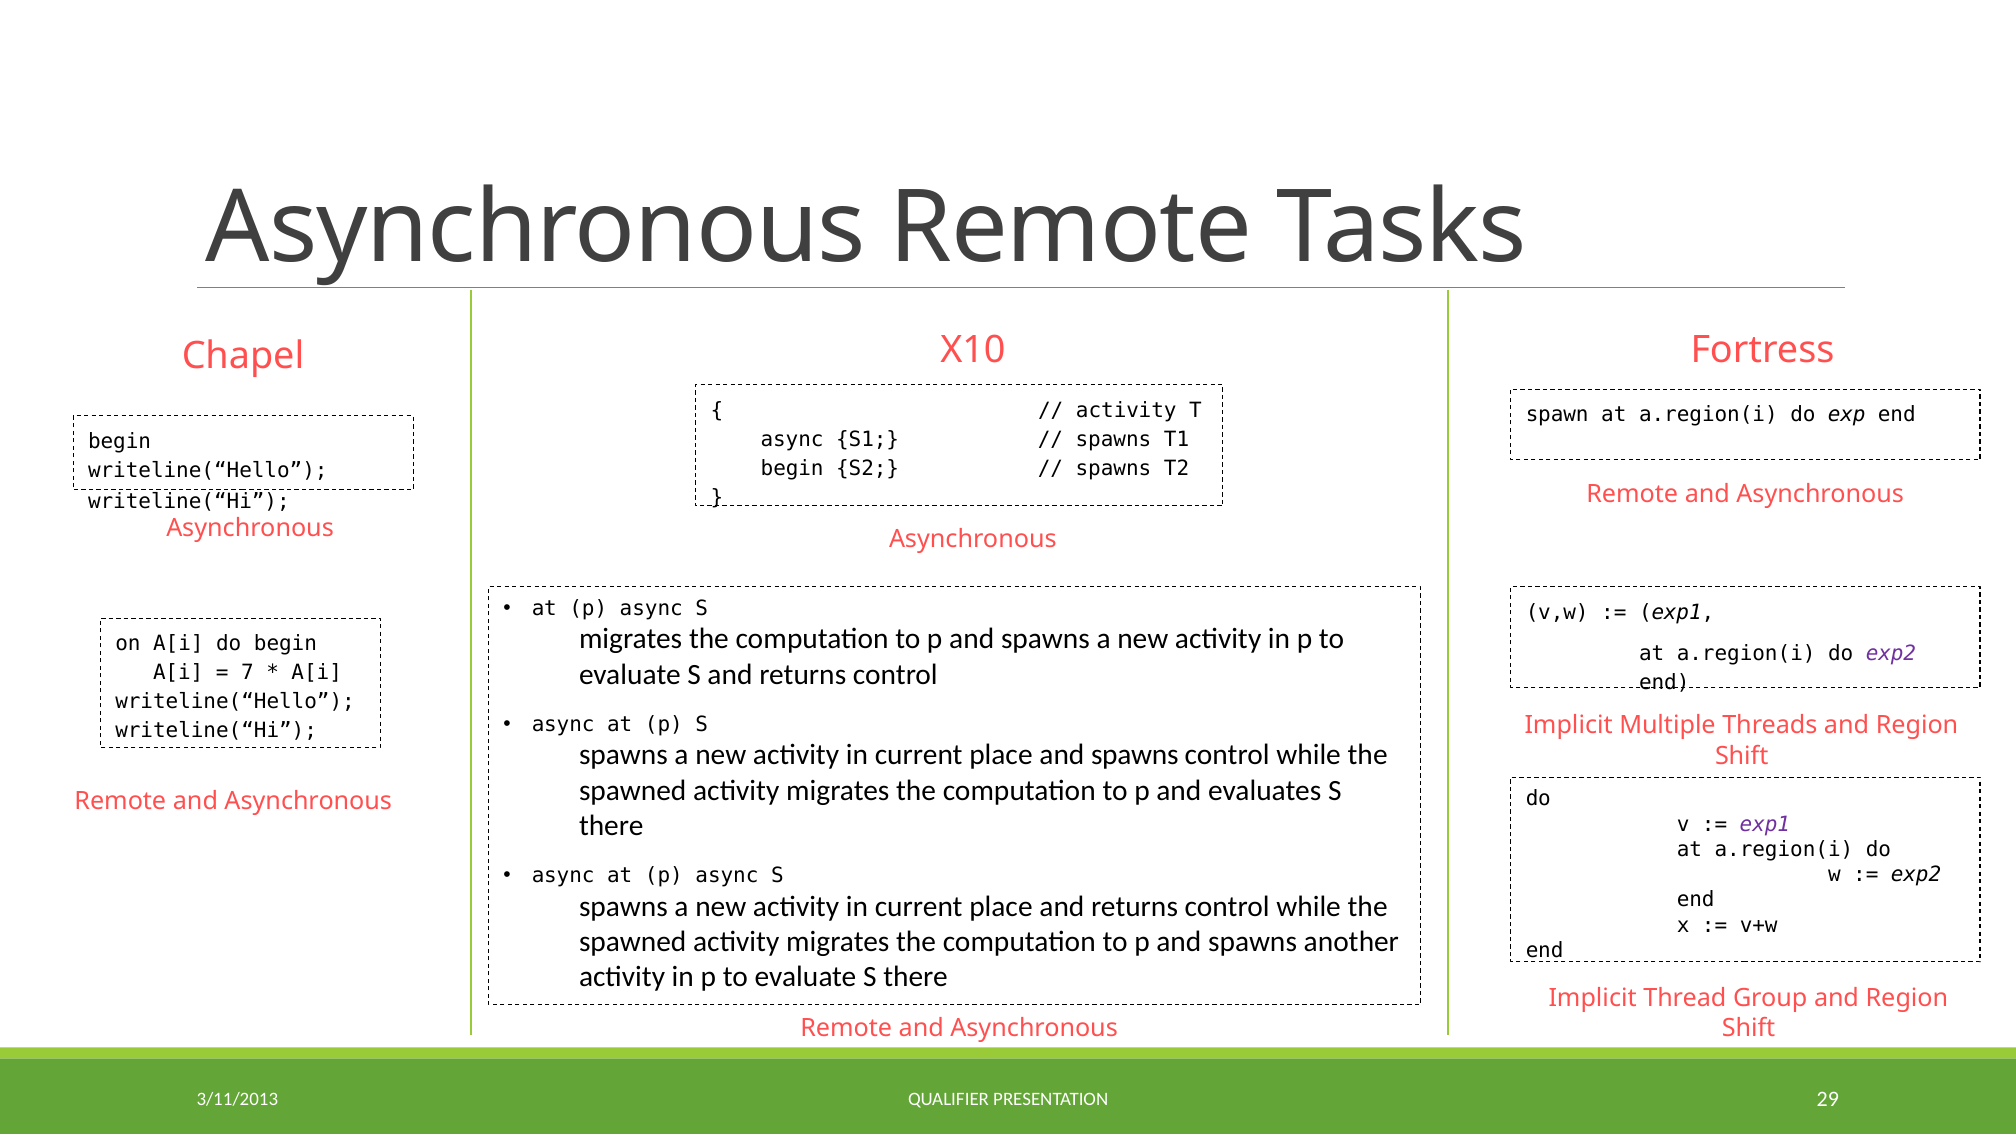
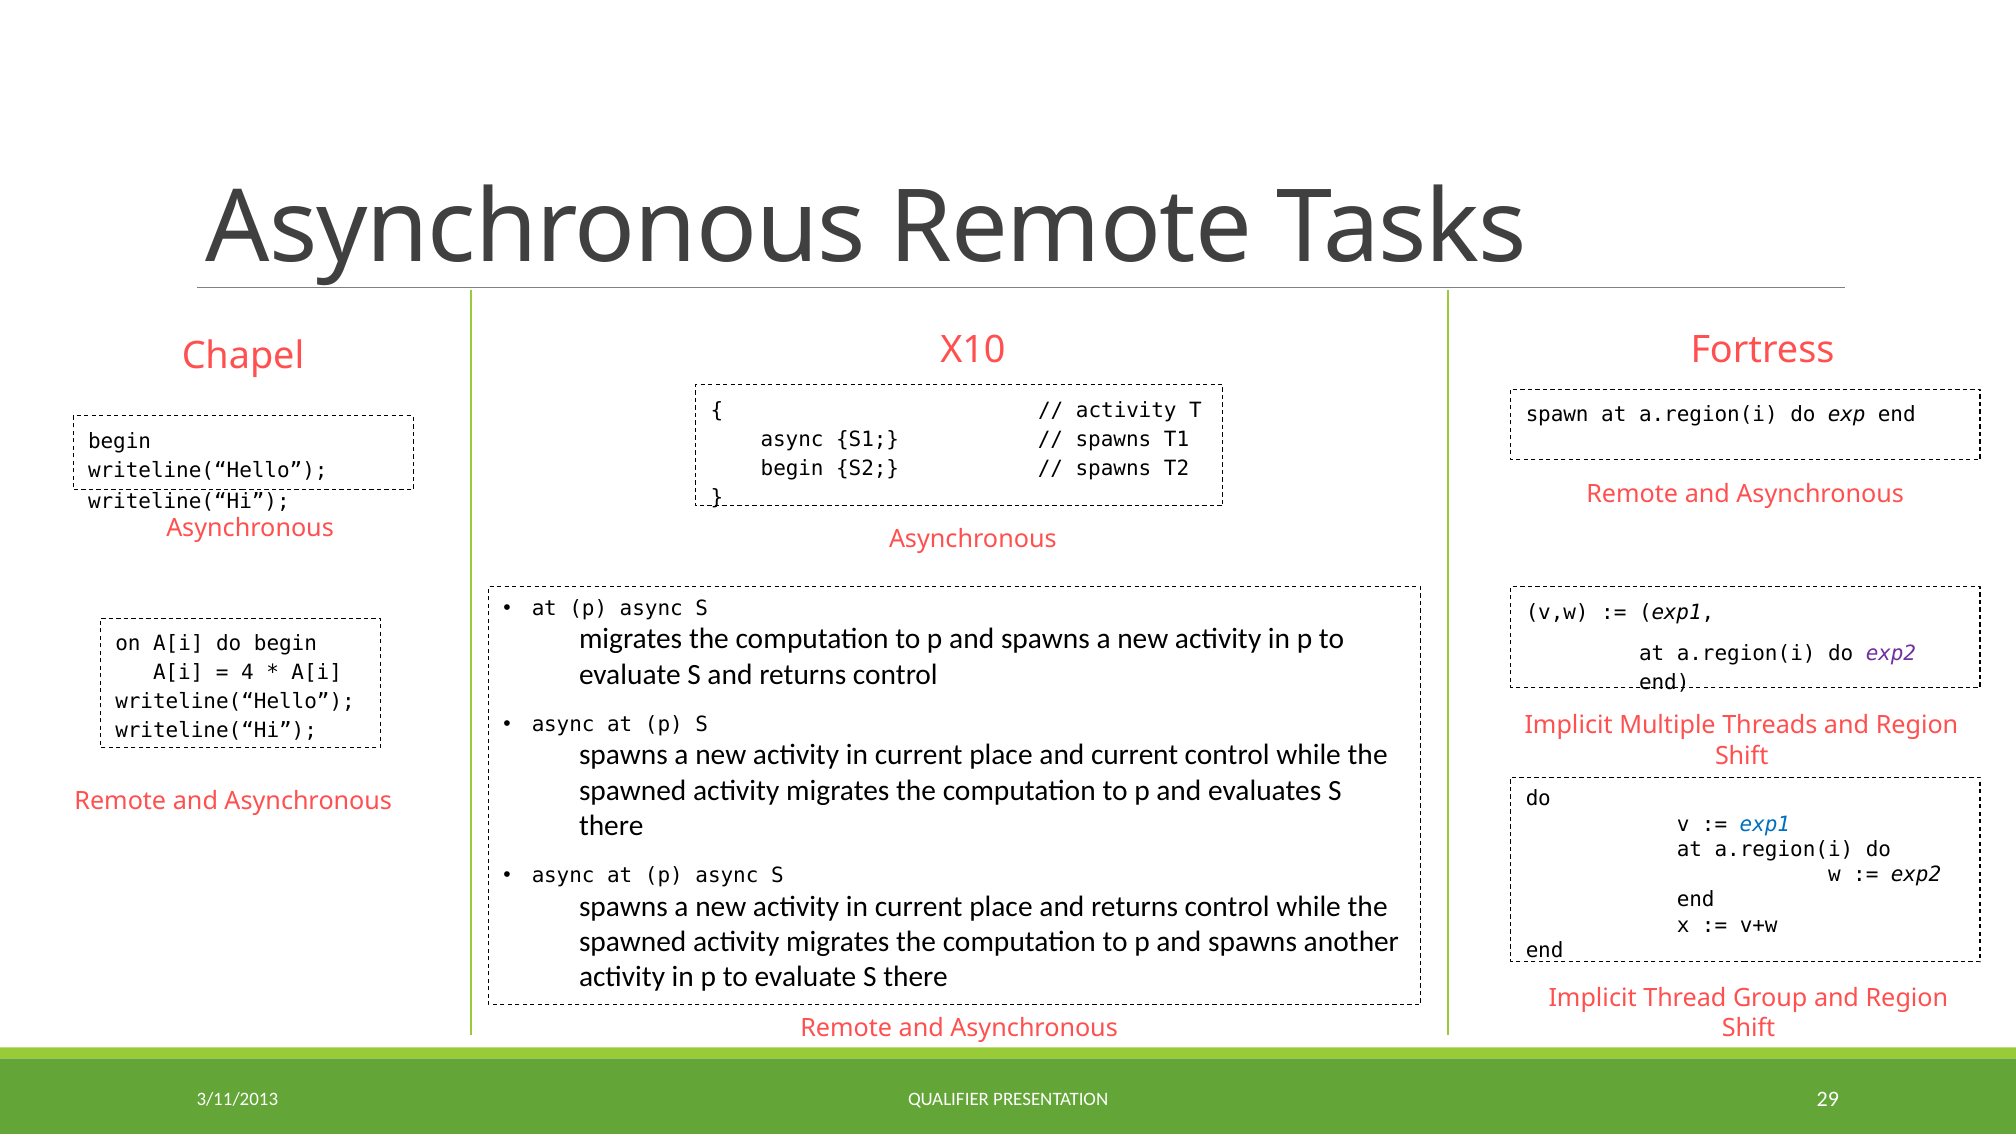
7: 7 -> 4 (247, 673)
place and spawns: spawns -> current (1135, 755)
exp1 colour: purple -> blue (1765, 824)
